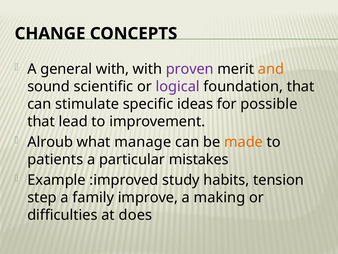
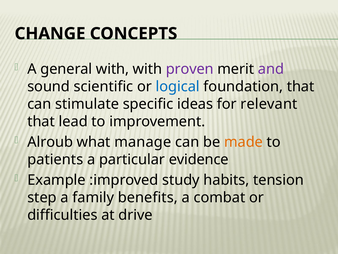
and colour: orange -> purple (271, 69)
logical colour: purple -> blue (178, 86)
possible: possible -> relevant (269, 104)
mistakes: mistakes -> evidence (199, 159)
improve: improve -> benefits (148, 197)
making: making -> combat (219, 197)
does: does -> drive (136, 215)
